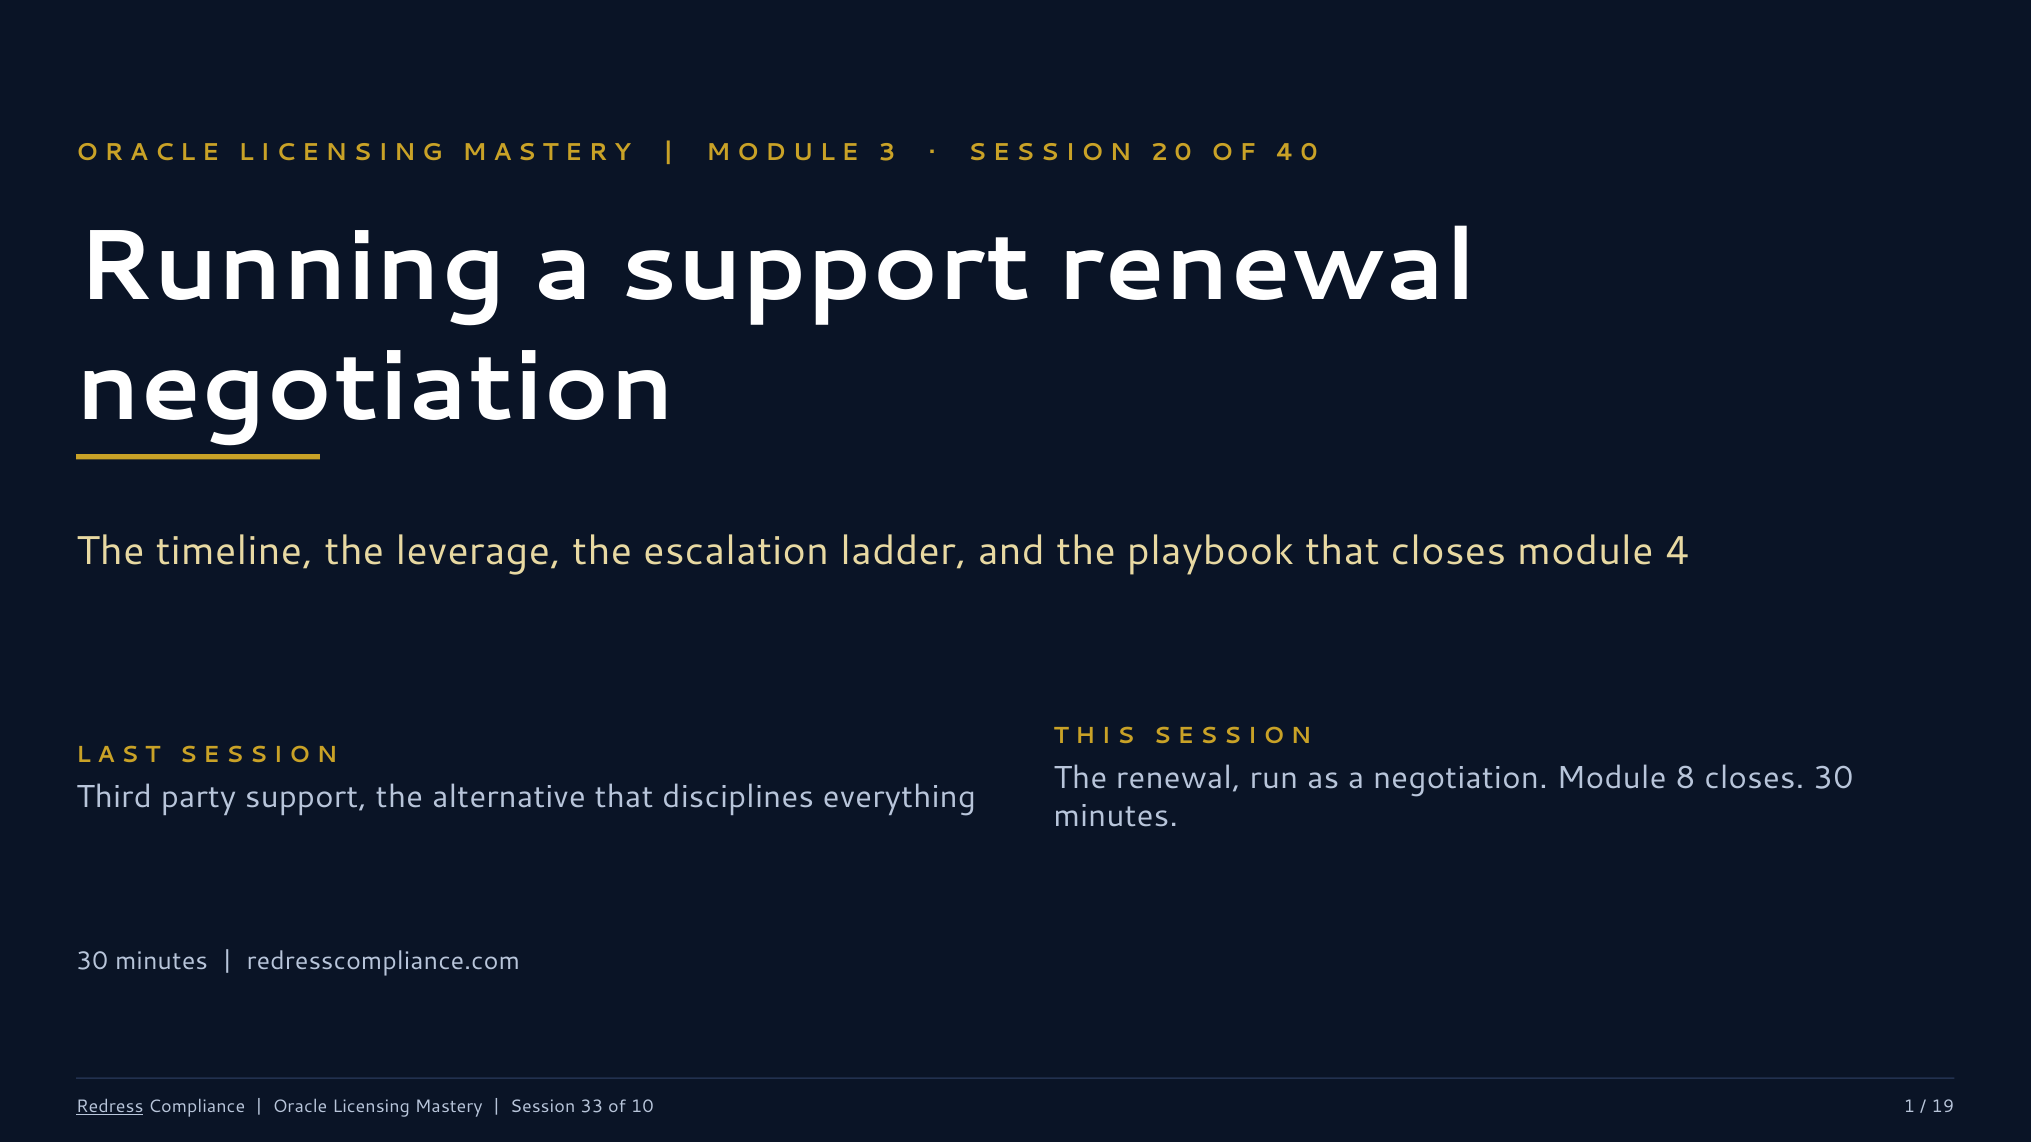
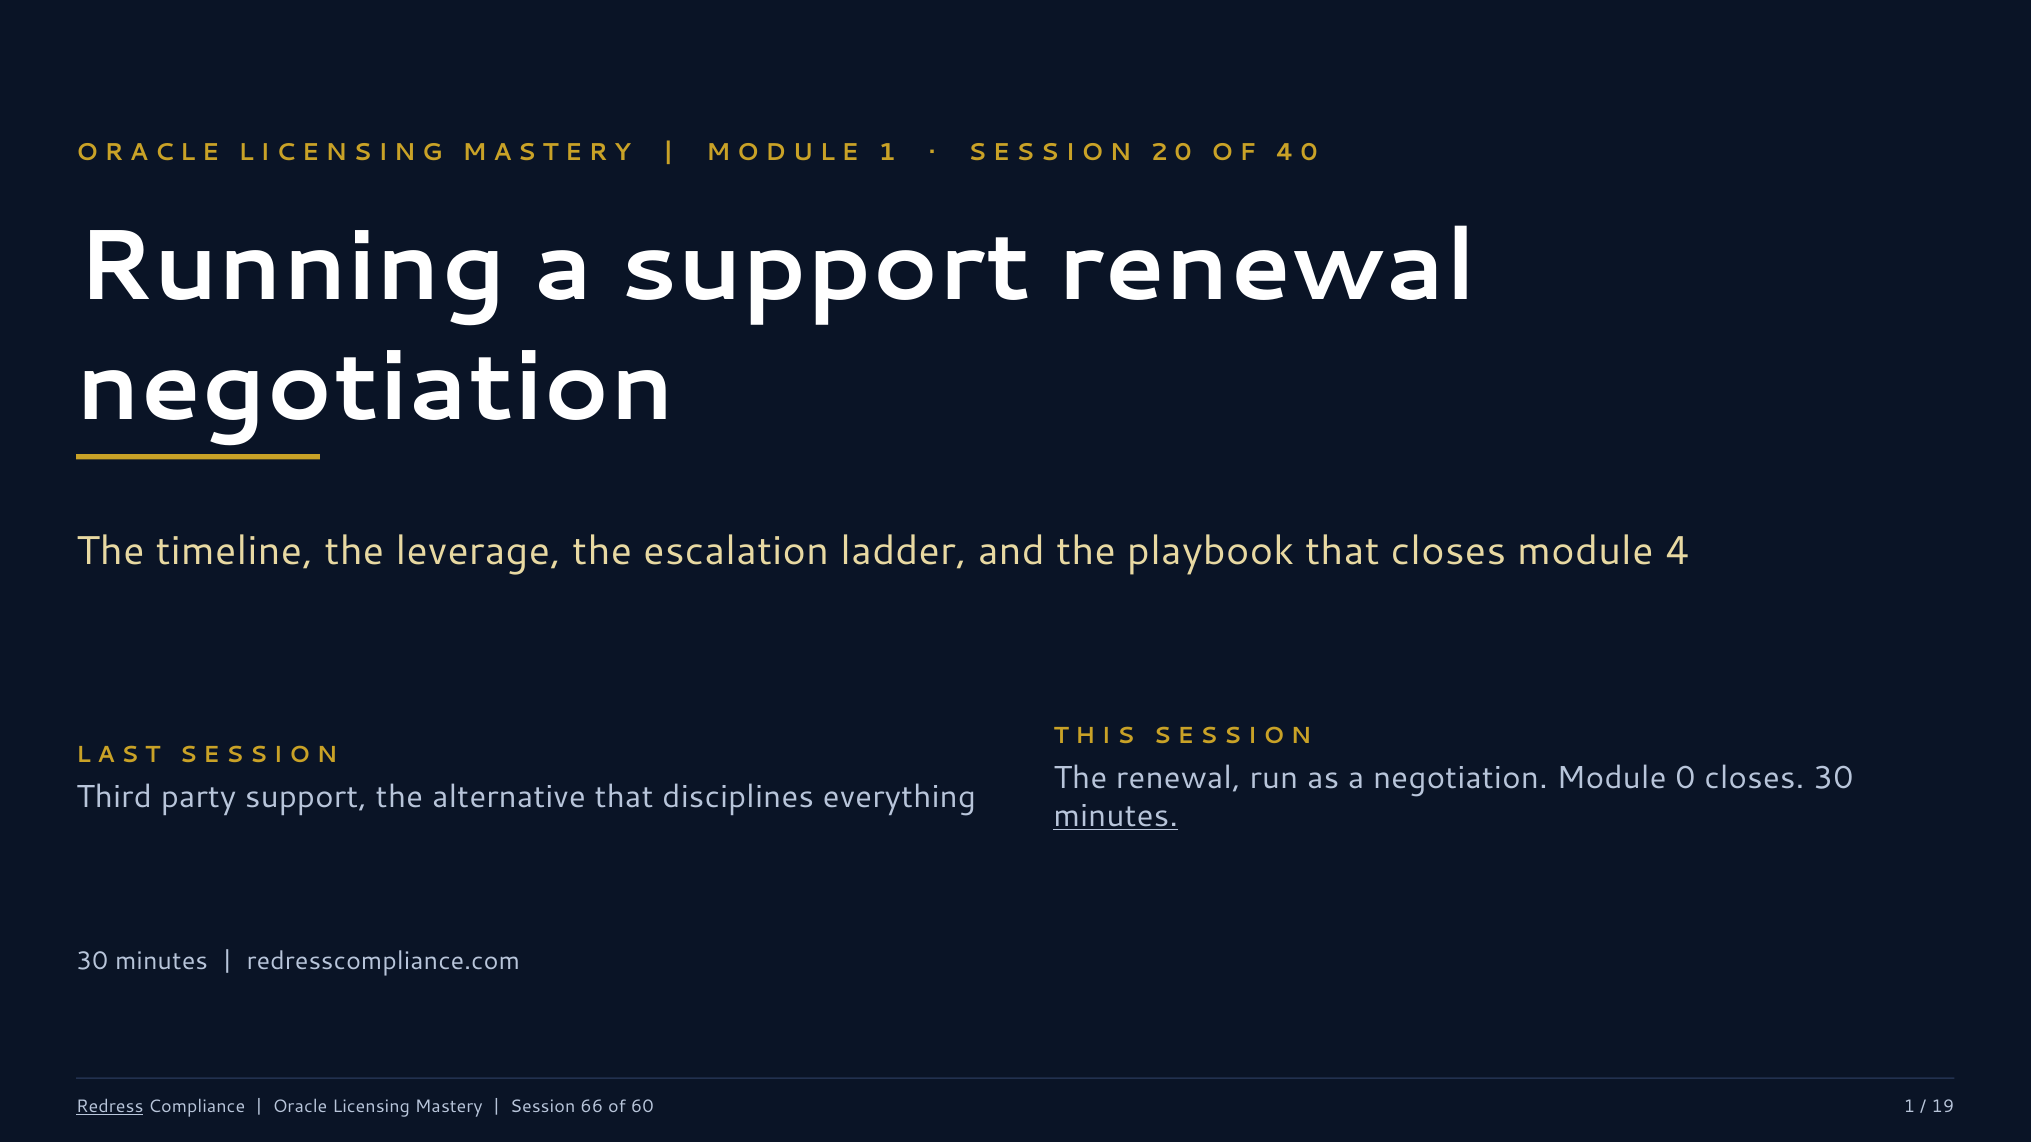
3: 3 -> 1 (887, 153)
Module 8: 8 -> 0 (1685, 778)
minutes underline: none -> present (1116, 816)
33: 33 -> 66 (592, 1107)
10: 10 -> 60 (642, 1107)
